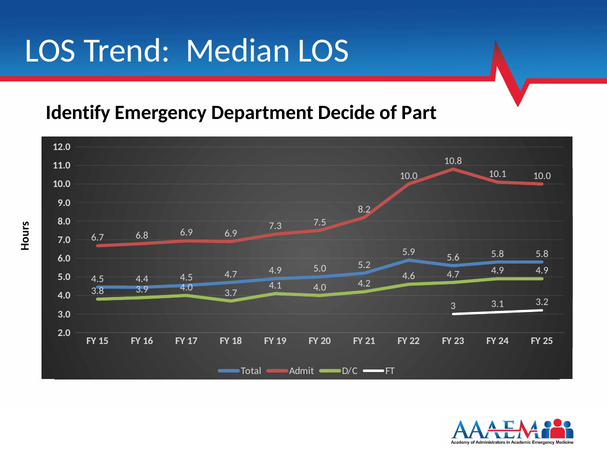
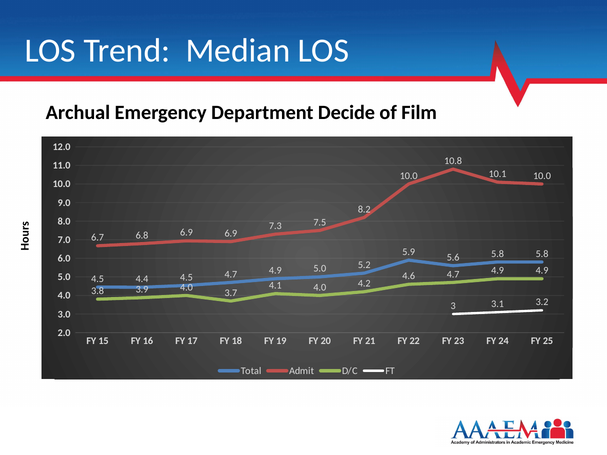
Identify: Identify -> Archual (78, 113)
Part: Part -> Film (419, 113)
